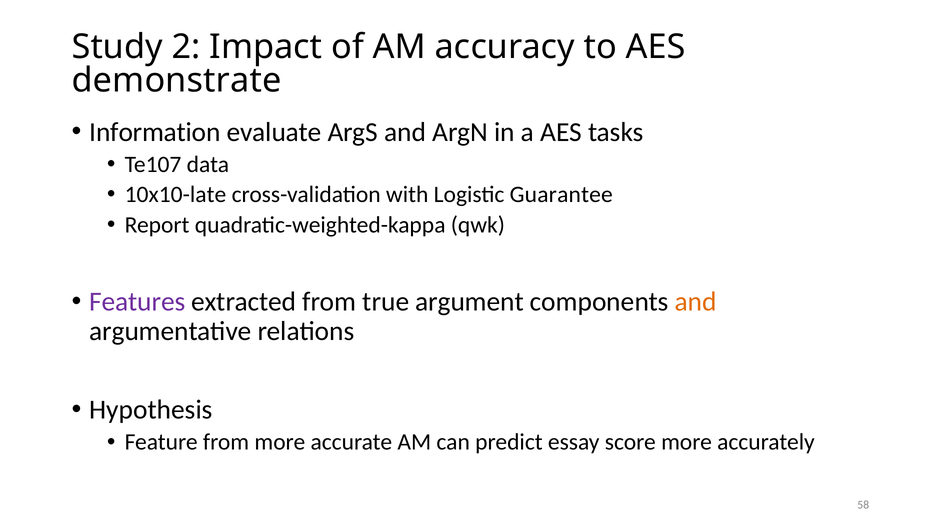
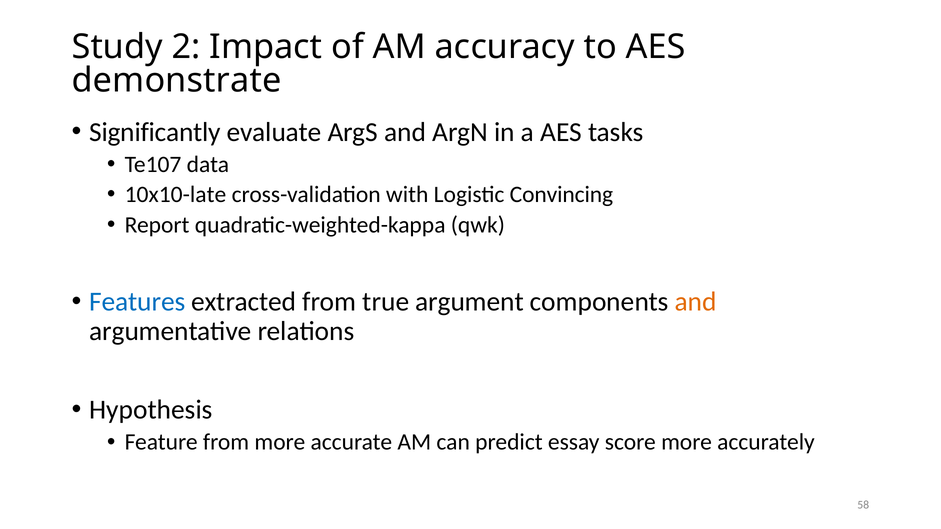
Information: Information -> Significantly (155, 132)
Guarantee: Guarantee -> Convincing (561, 195)
Features colour: purple -> blue (137, 302)
